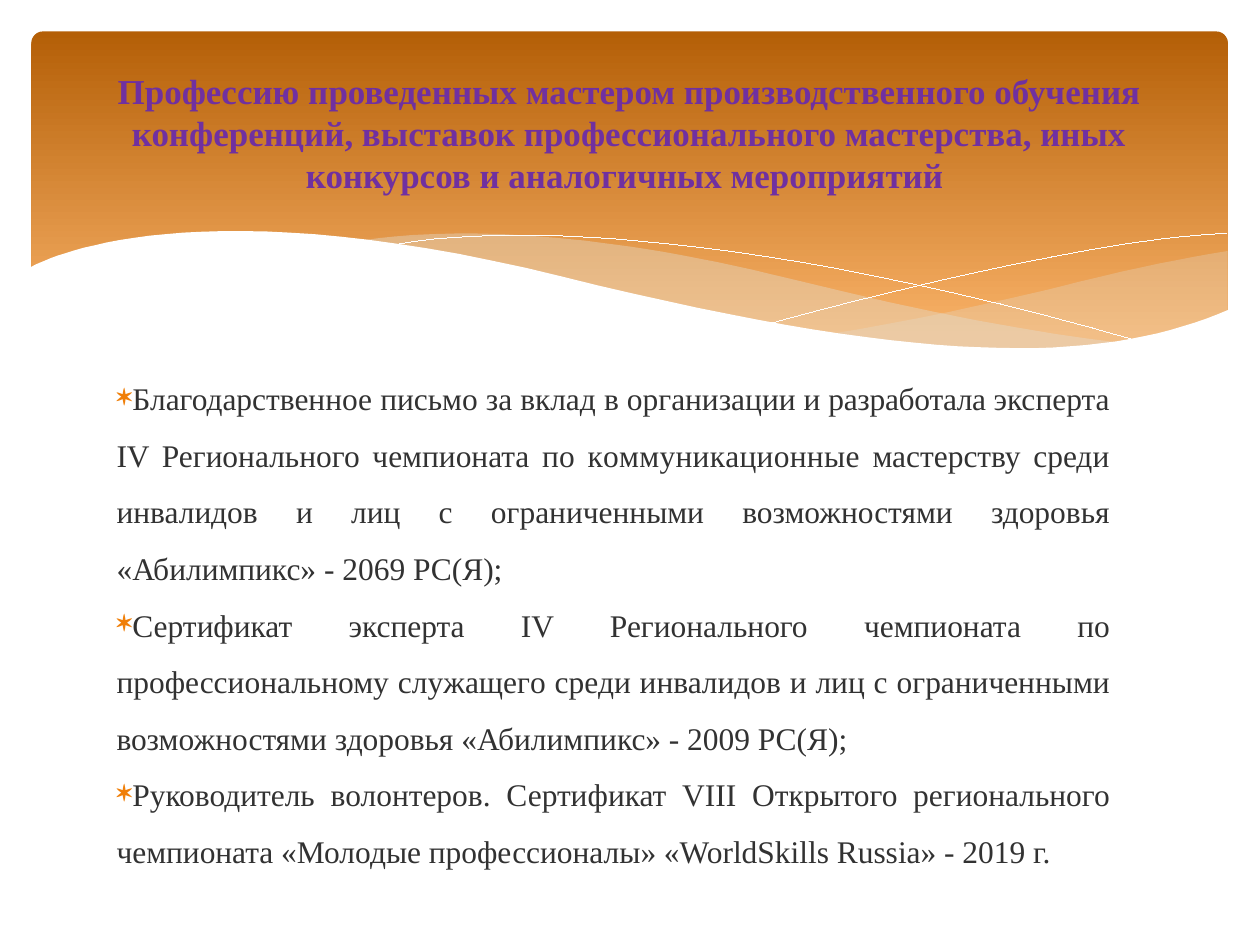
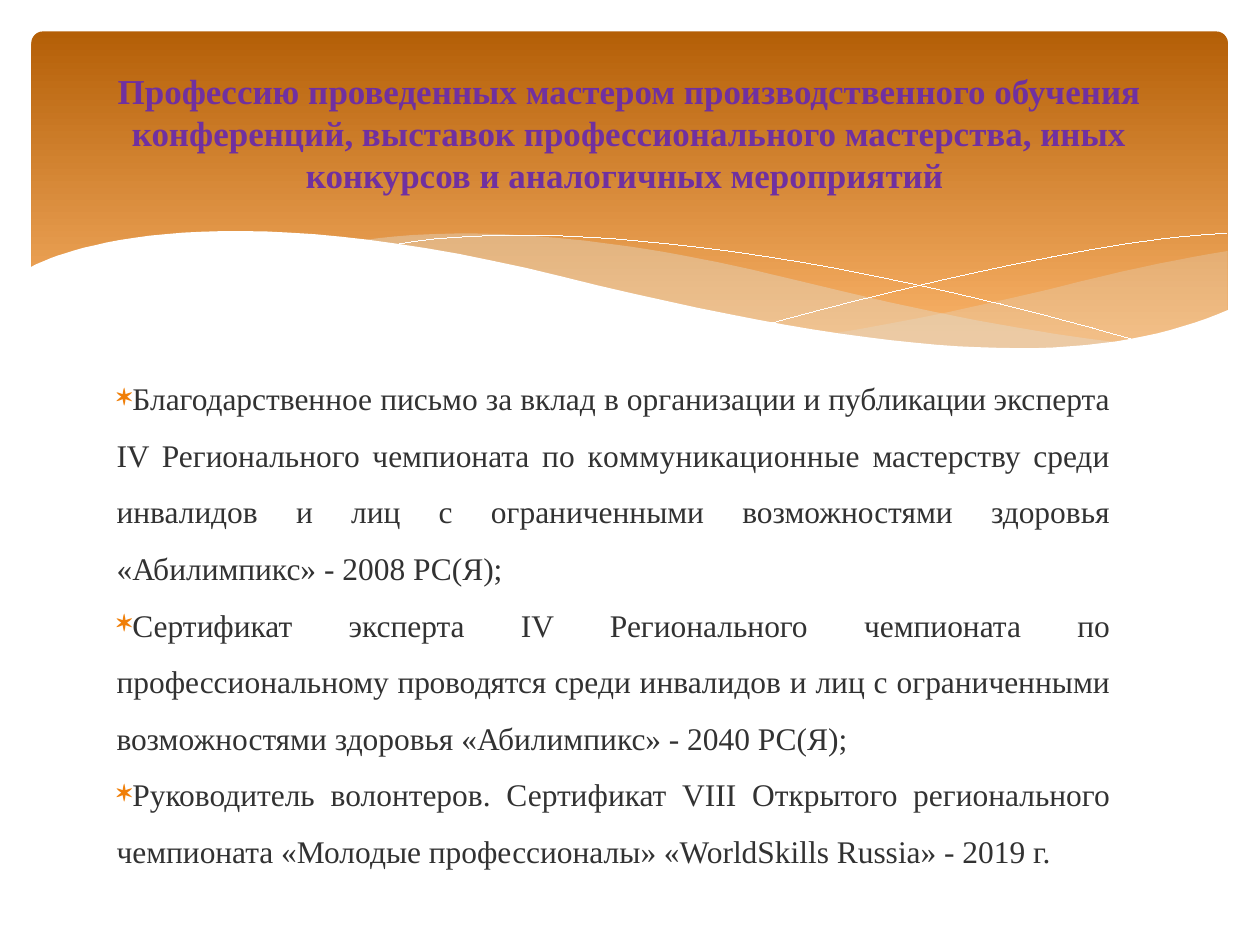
разработала: разработала -> публикации (907, 400)
2069: 2069 -> 2008 (374, 570)
служащего: служащего -> проводятся (472, 683)
2009: 2009 -> 2040 (719, 740)
